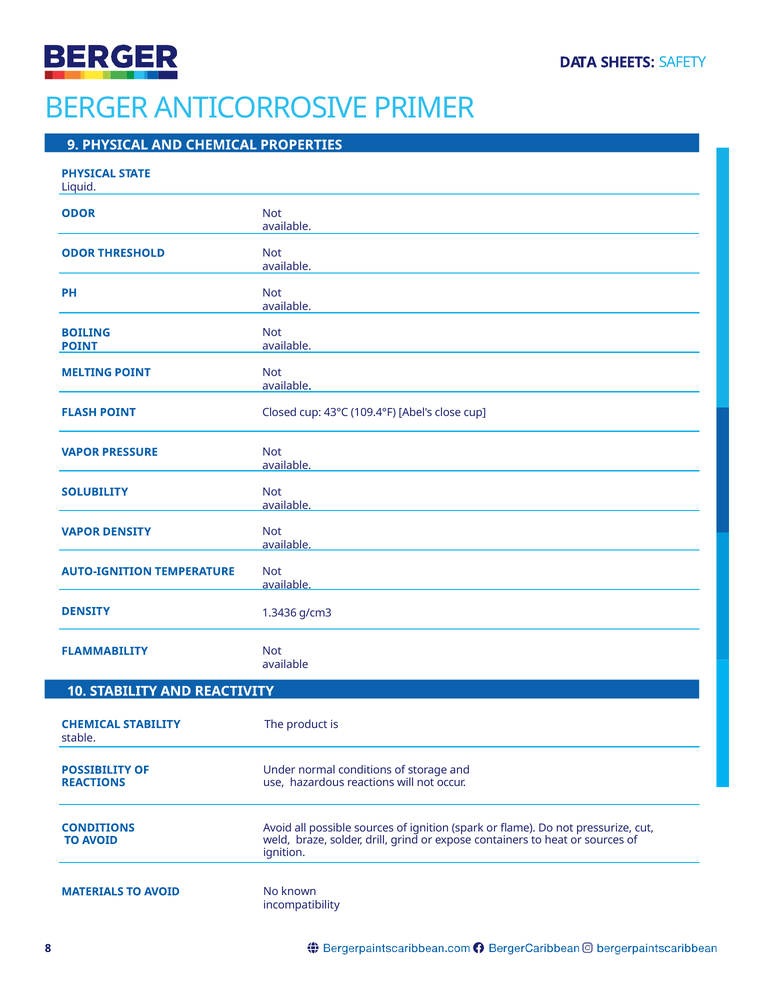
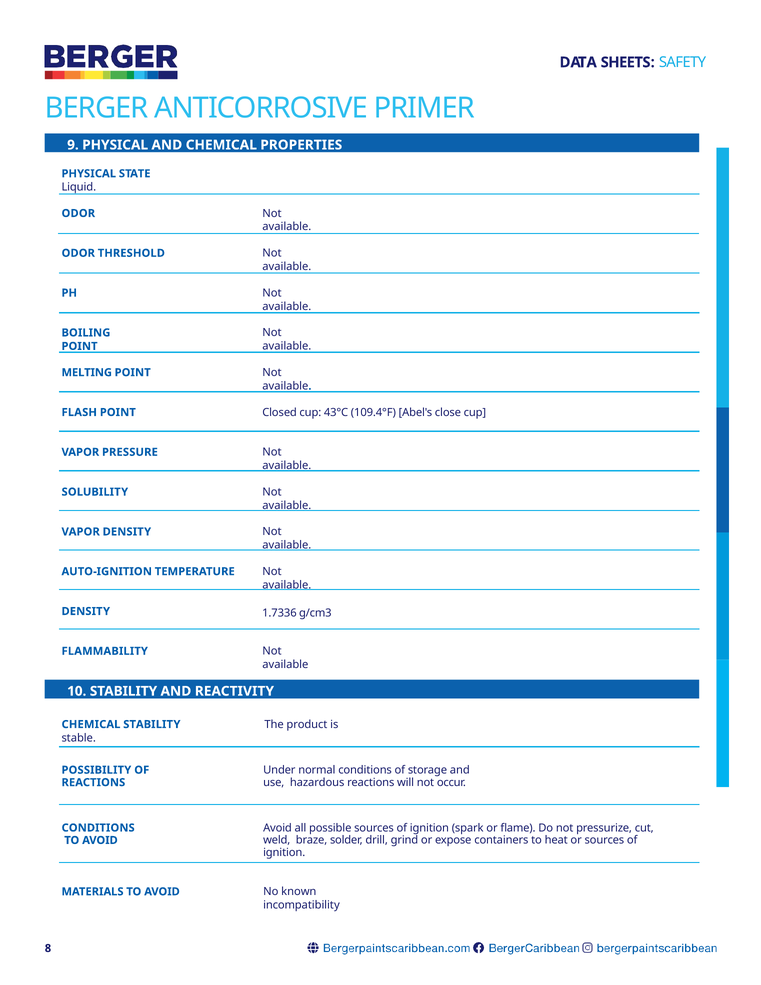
1.3436: 1.3436 -> 1.7336 (279, 613)
